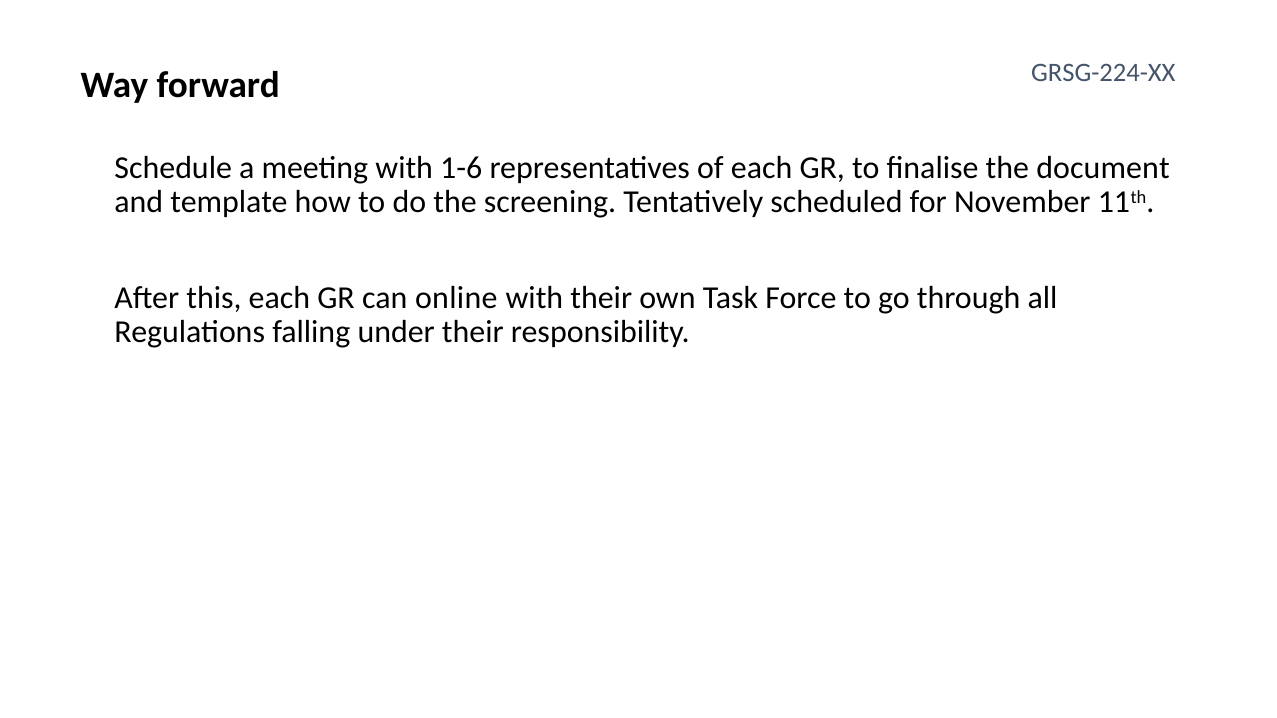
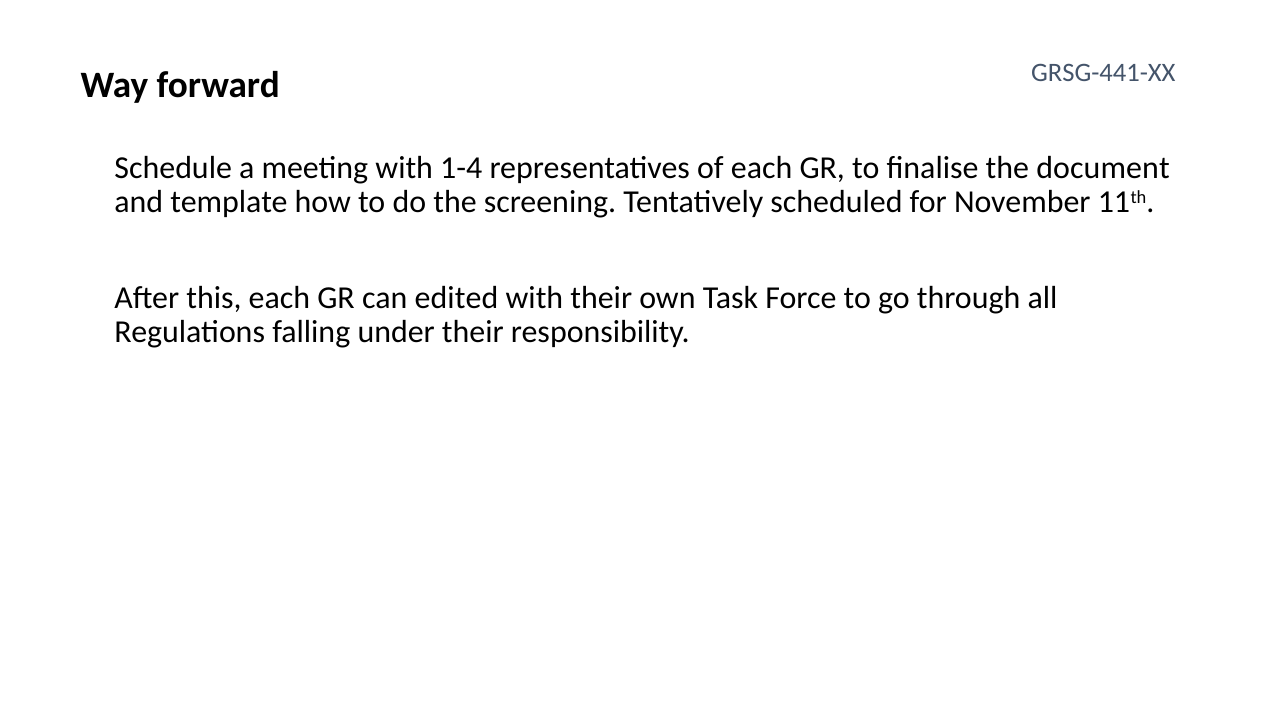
GRSG-224-XX: GRSG-224-XX -> GRSG-441-XX (1103, 73)
1-6: 1-6 -> 1-4 (461, 168)
online: online -> edited (456, 298)
